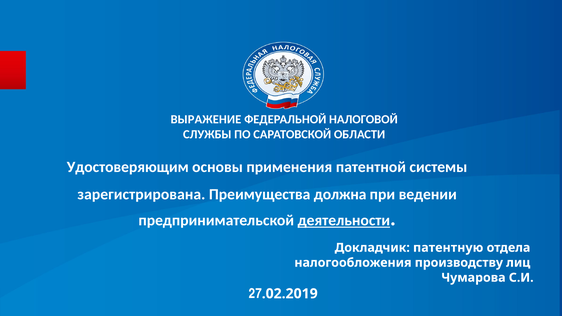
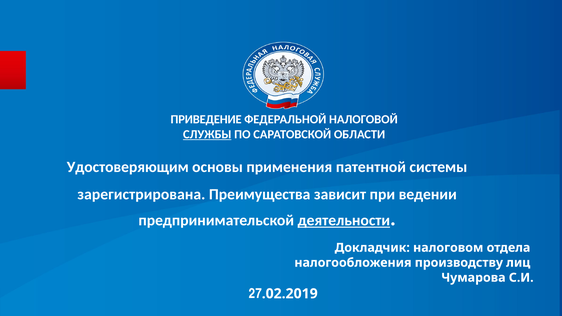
ВЫРАЖЕНИЕ: ВЫРАЖЕНИЕ -> ПРИВЕДЕНИЕ (206, 120)
СЛУЖБЫ underline: none -> present (207, 134)
должна: должна -> зависит (340, 194)
патентную: патентную -> налоговом (448, 248)
